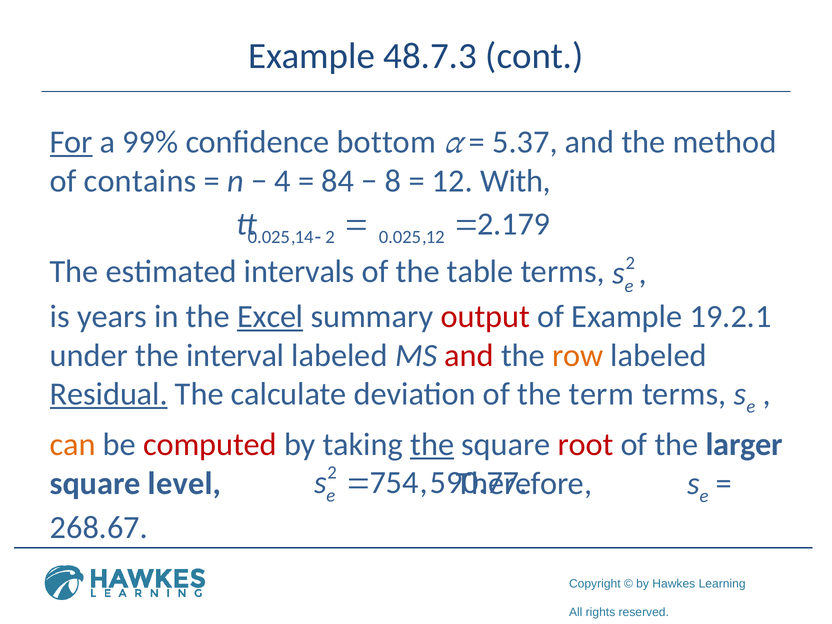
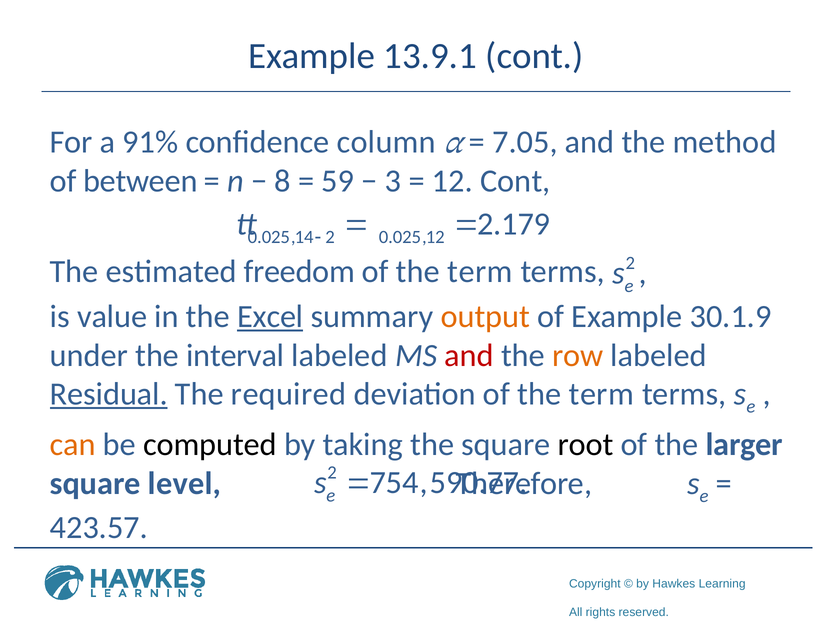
48.7.3: 48.7.3 -> 13.9.1 (430, 56)
For underline: present -> none (71, 142)
99%: 99% -> 91% (150, 142)
bottom: bottom -> column (386, 142)
5.37: 5.37 -> 7.05 (525, 142)
contains: contains -> between (140, 181)
4: 4 -> 8 (283, 181)
84: 84 -> 59 (338, 181)
8: 8 -> 3 (393, 181)
With: With -> Cont (515, 181)
intervals: intervals -> freedom (299, 271)
table: table -> term (480, 271)
years: years -> value (112, 317)
output colour: red -> orange (485, 317)
19.2.1: 19.2.1 -> 30.1.9 (731, 317)
calculate: calculate -> required (289, 394)
computed colour: red -> black (210, 445)
the underline: present -> none (432, 445)
root colour: red -> black (585, 445)
268.67: 268.67 -> 423.57 (99, 527)
